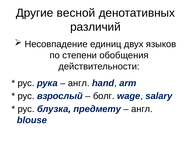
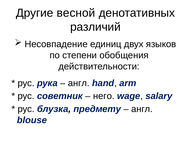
взрослый: взрослый -> советник (60, 96)
болг: болг -> него (104, 96)
